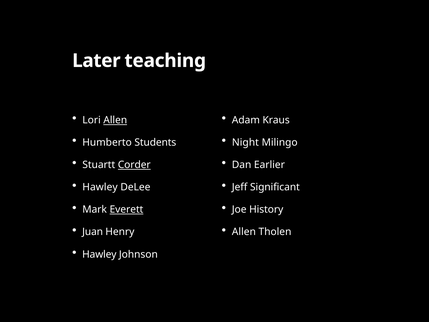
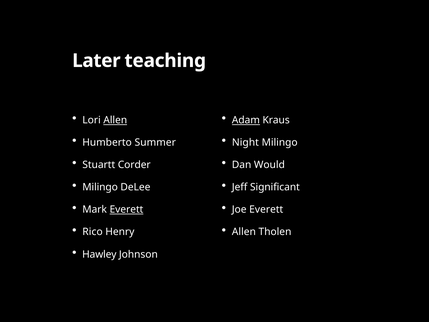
Adam underline: none -> present (246, 120)
Students: Students -> Summer (155, 142)
Corder underline: present -> none (134, 165)
Earlier: Earlier -> Would (269, 165)
Hawley: Hawley -> Milingo (100, 187)
Joe History: History -> Everett (266, 209)
Juan: Juan -> Rico (93, 232)
